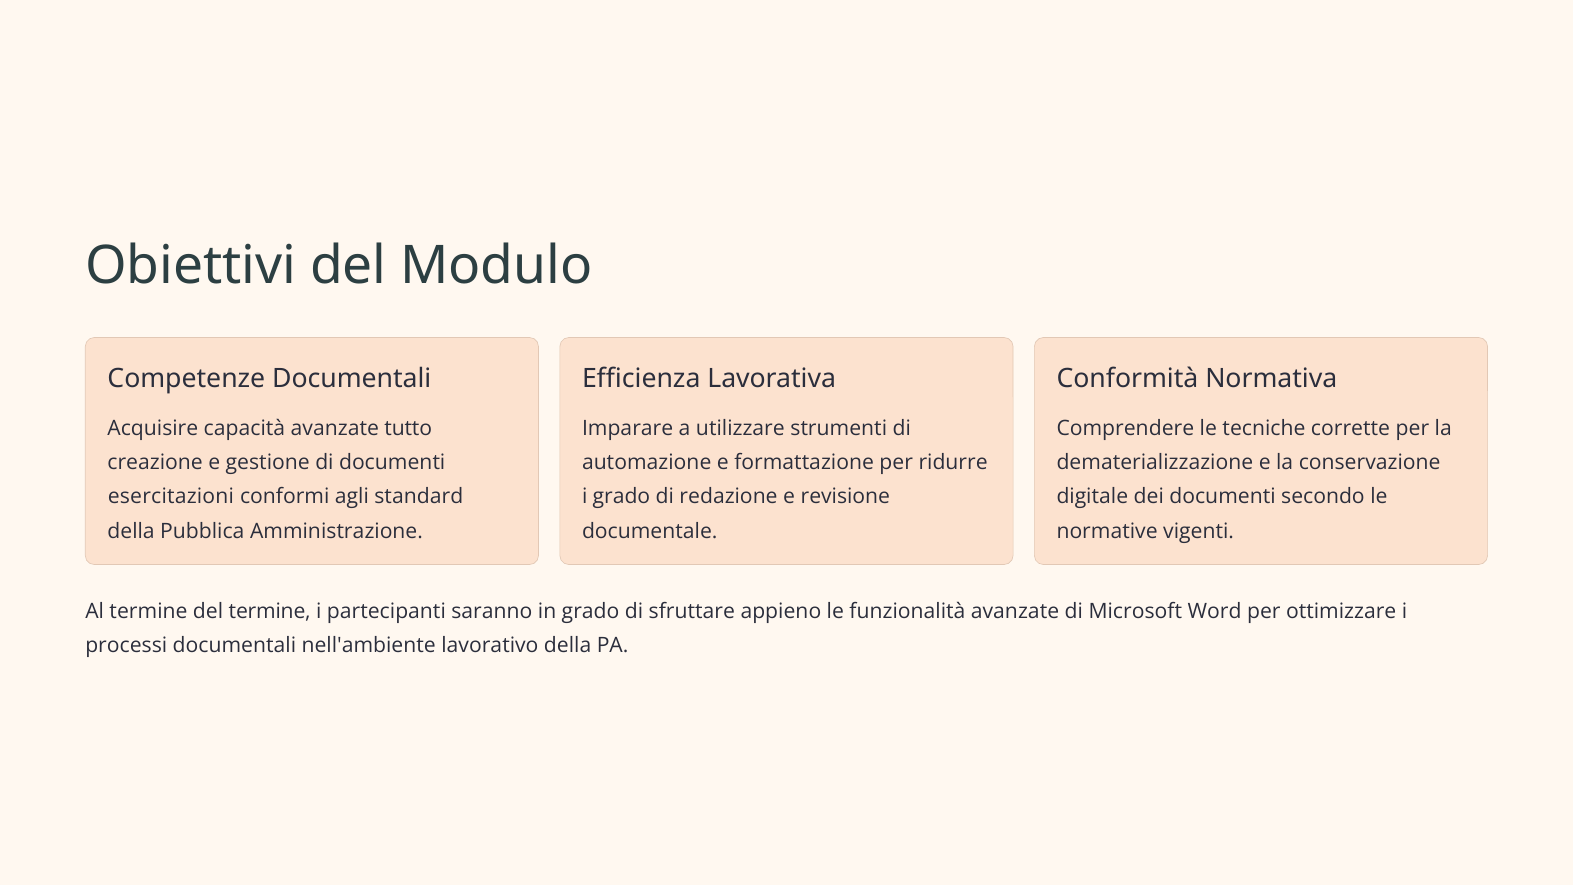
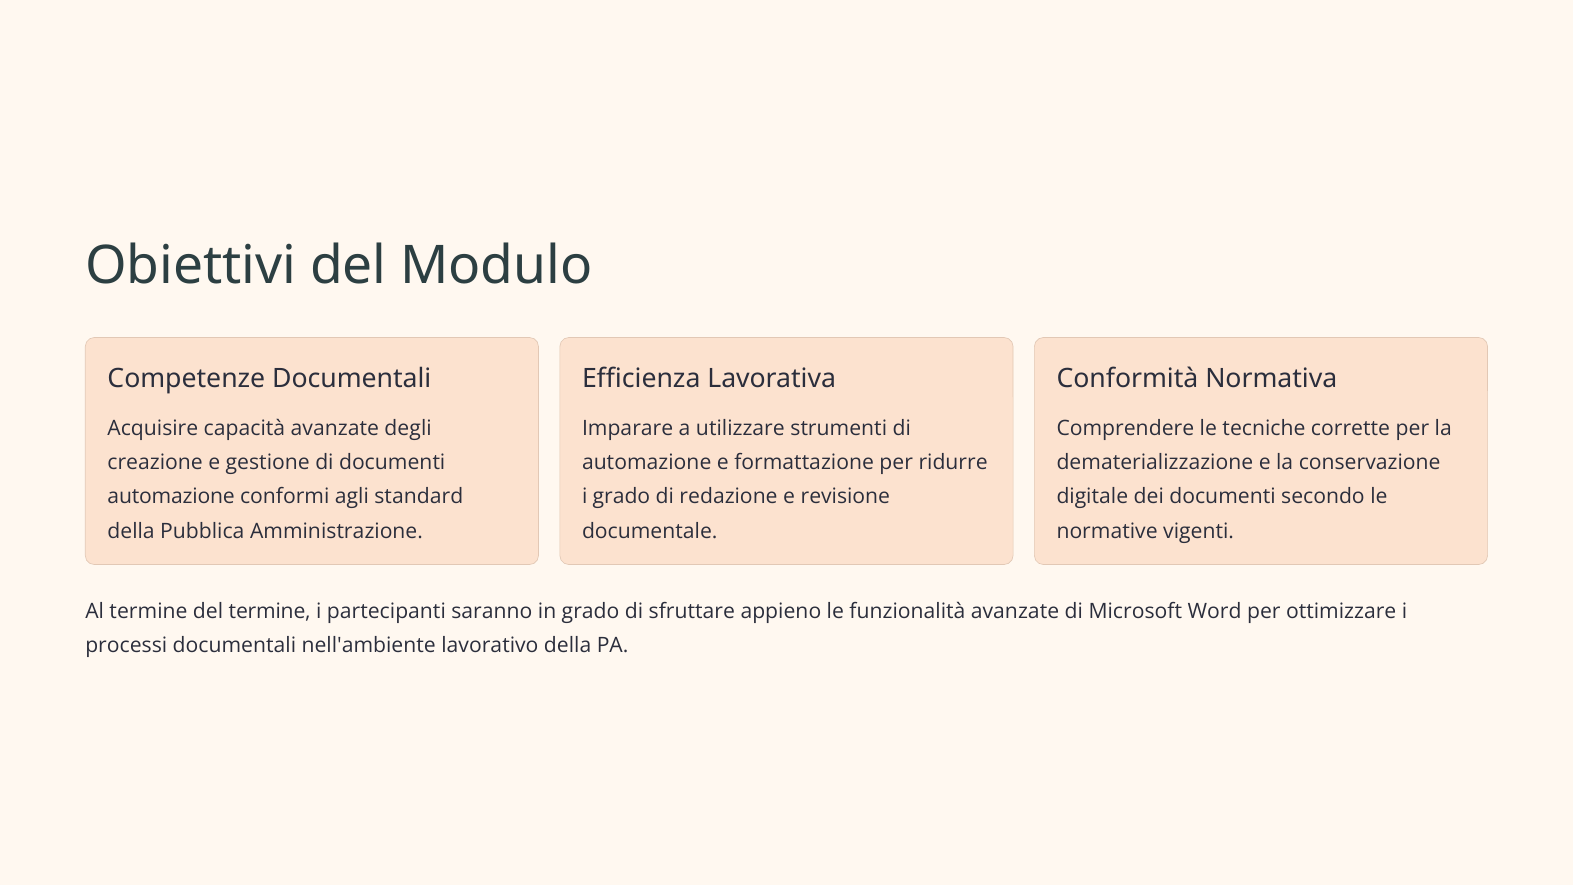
tutto: tutto -> degli (408, 429)
esercitazioni: esercitazioni -> automazione (171, 497)
